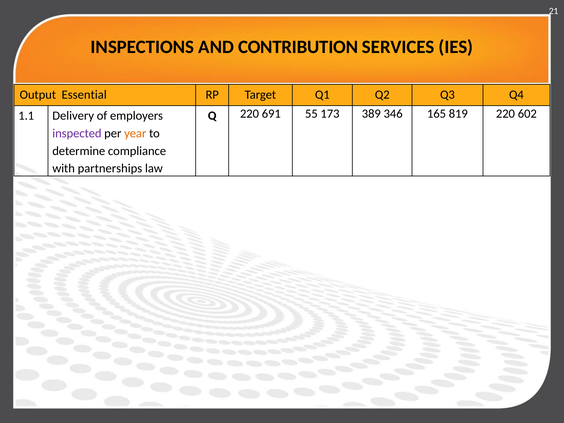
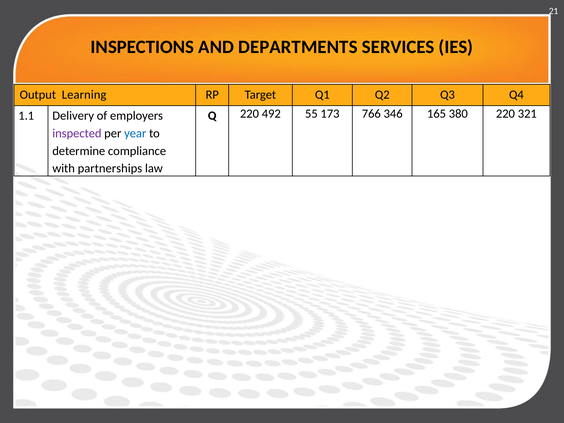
CONTRIBUTION: CONTRIBUTION -> DEPARTMENTS (298, 47)
Essential: Essential -> Learning (84, 95)
691: 691 -> 492 (271, 114)
389: 389 -> 766 (371, 114)
819: 819 -> 380 (458, 114)
602: 602 -> 321 (527, 114)
year colour: orange -> blue (135, 133)
